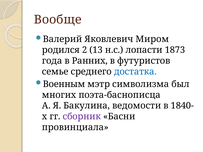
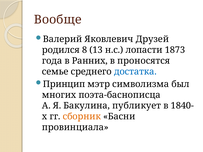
Миром: Миром -> Друзей (152, 39)
2: 2 -> 8 (85, 50)
футуристов: футуристов -> проносятся (144, 61)
Военным: Военным -> Принцип (64, 84)
ведомости: ведомости -> публикует (137, 106)
сборник colour: purple -> orange (82, 117)
